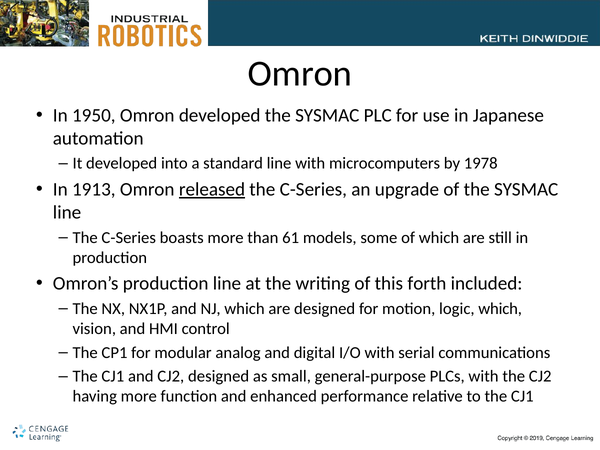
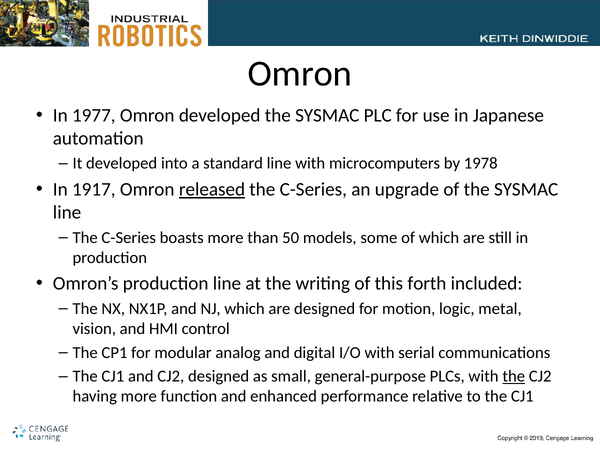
1950: 1950 -> 1977 (94, 115)
1913: 1913 -> 1917 (94, 189)
61: 61 -> 50 (291, 238)
logic which: which -> metal (500, 309)
the underline: none -> present (514, 376)
